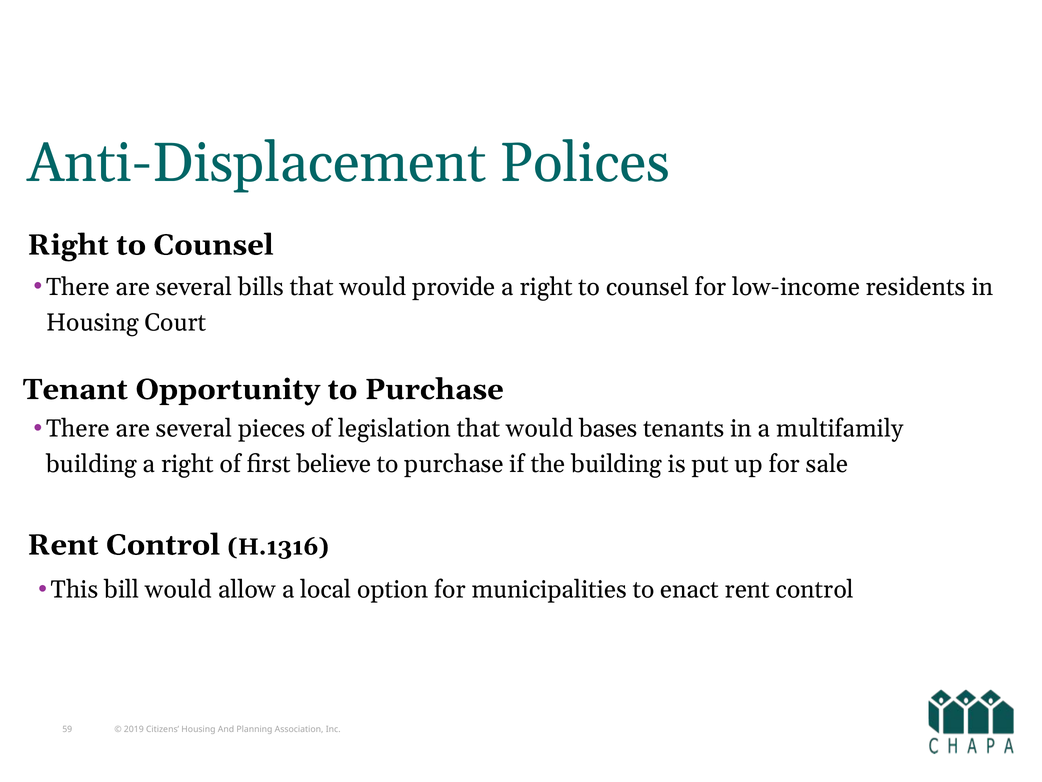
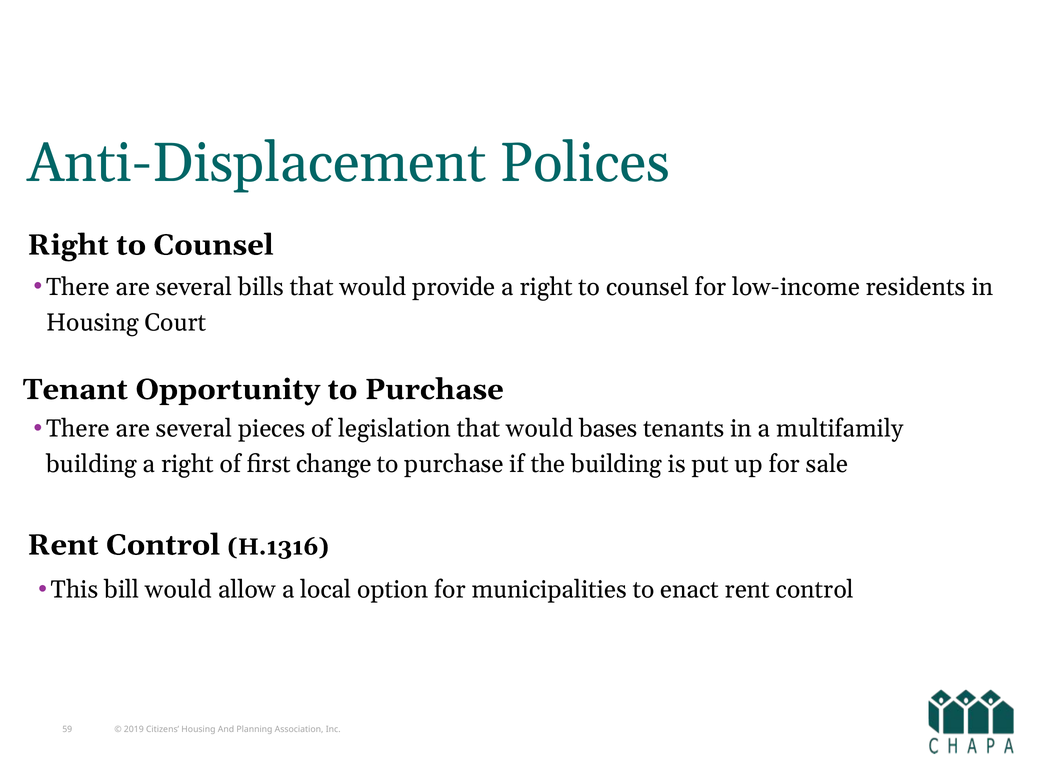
believe: believe -> change (334, 464)
